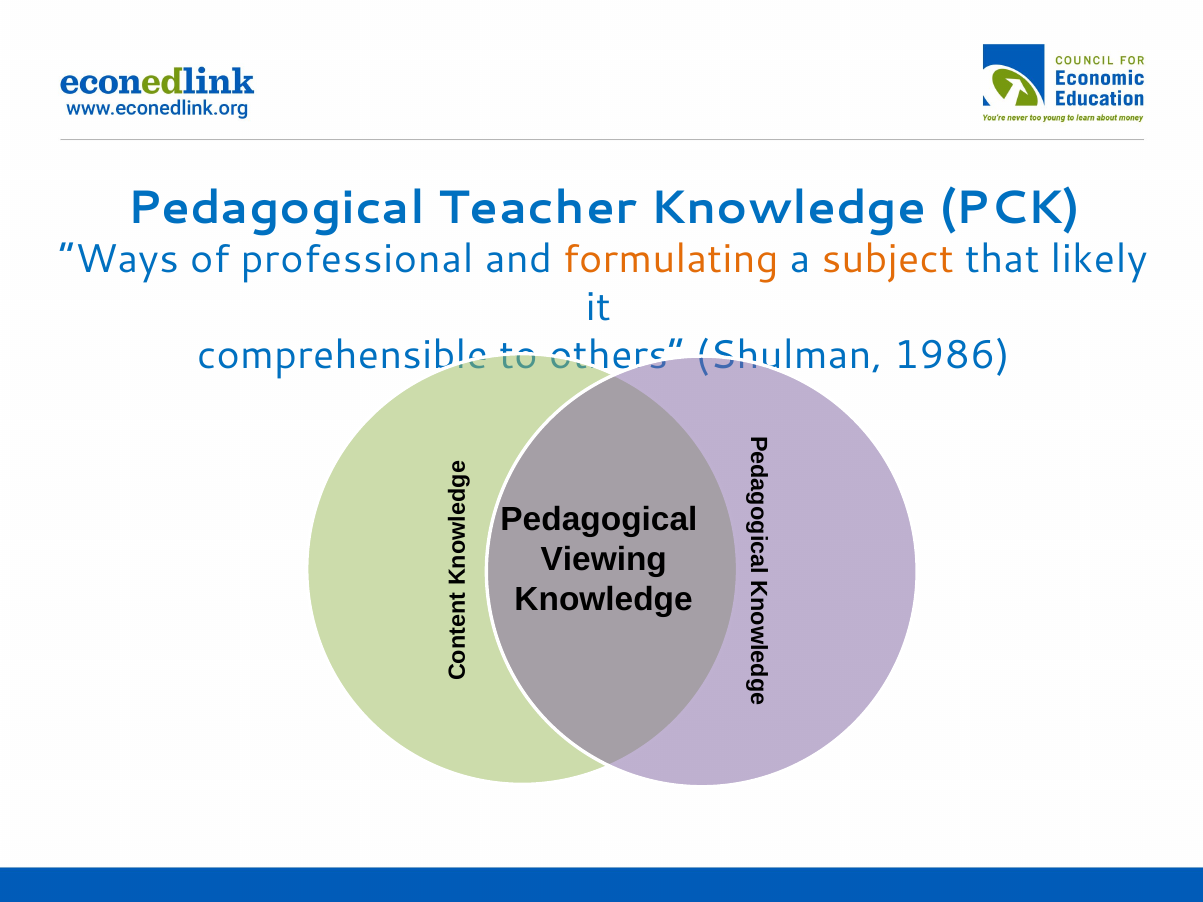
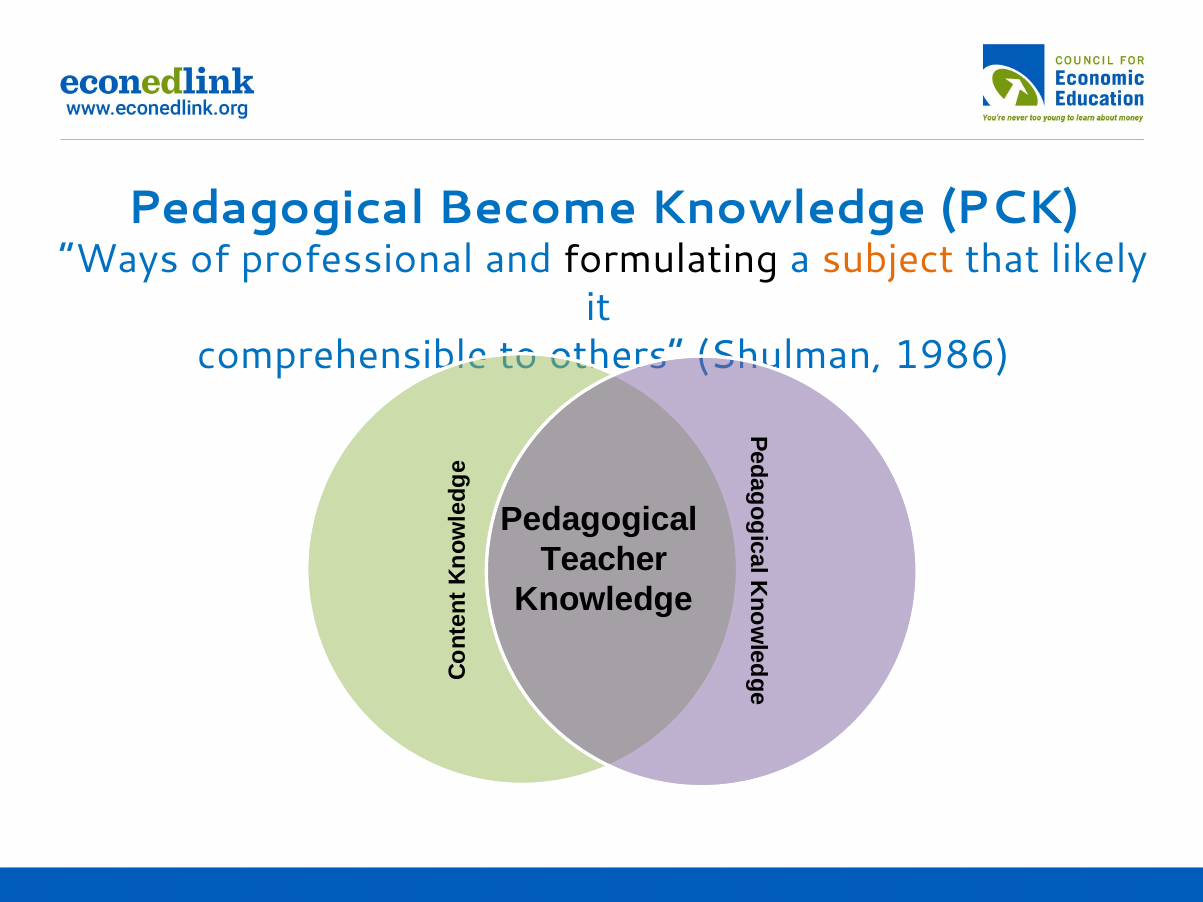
Teacher: Teacher -> Become (538, 208)
formulating colour: orange -> black (671, 259)
Viewing: Viewing -> Teacher (604, 560)
